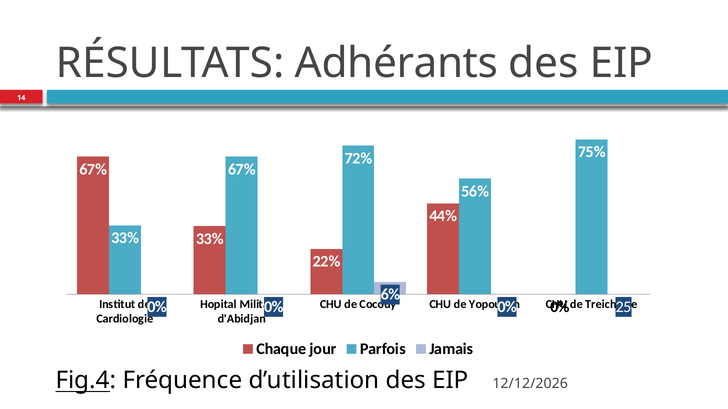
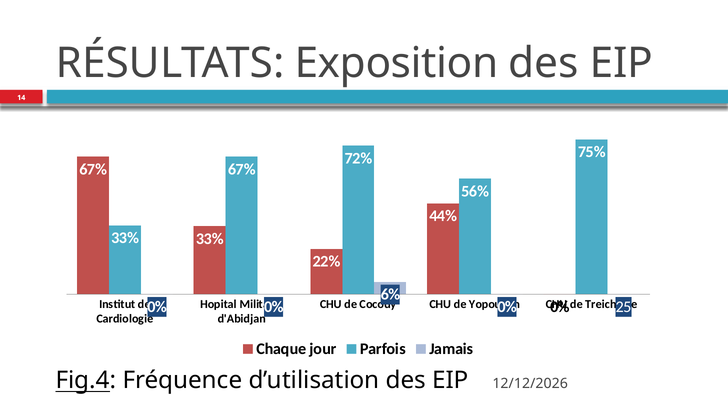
Adhérants: Adhérants -> Exposition (397, 63)
